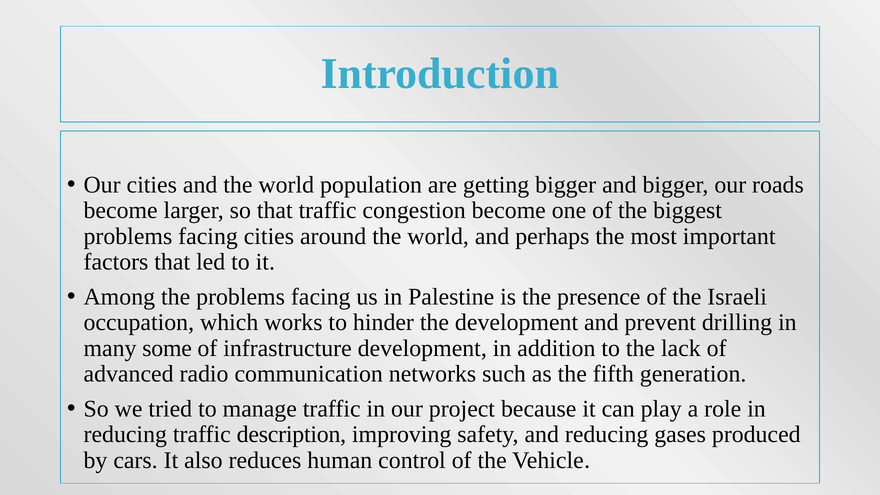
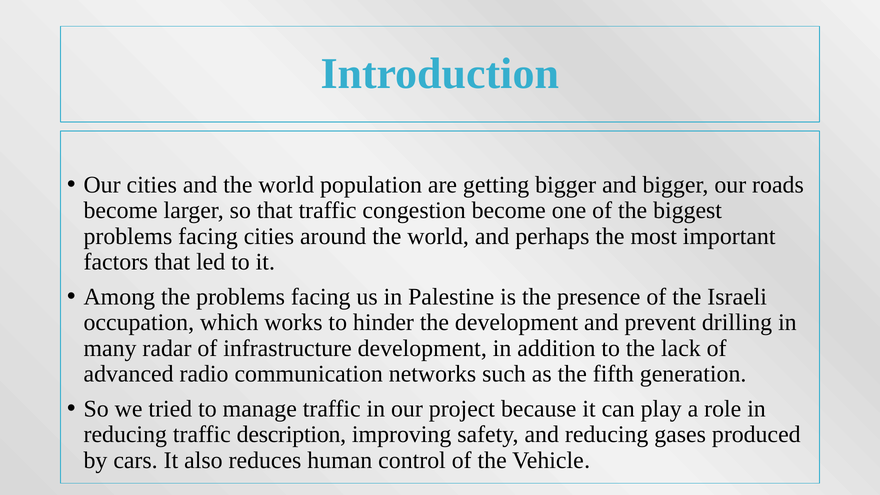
some: some -> radar (167, 348)
